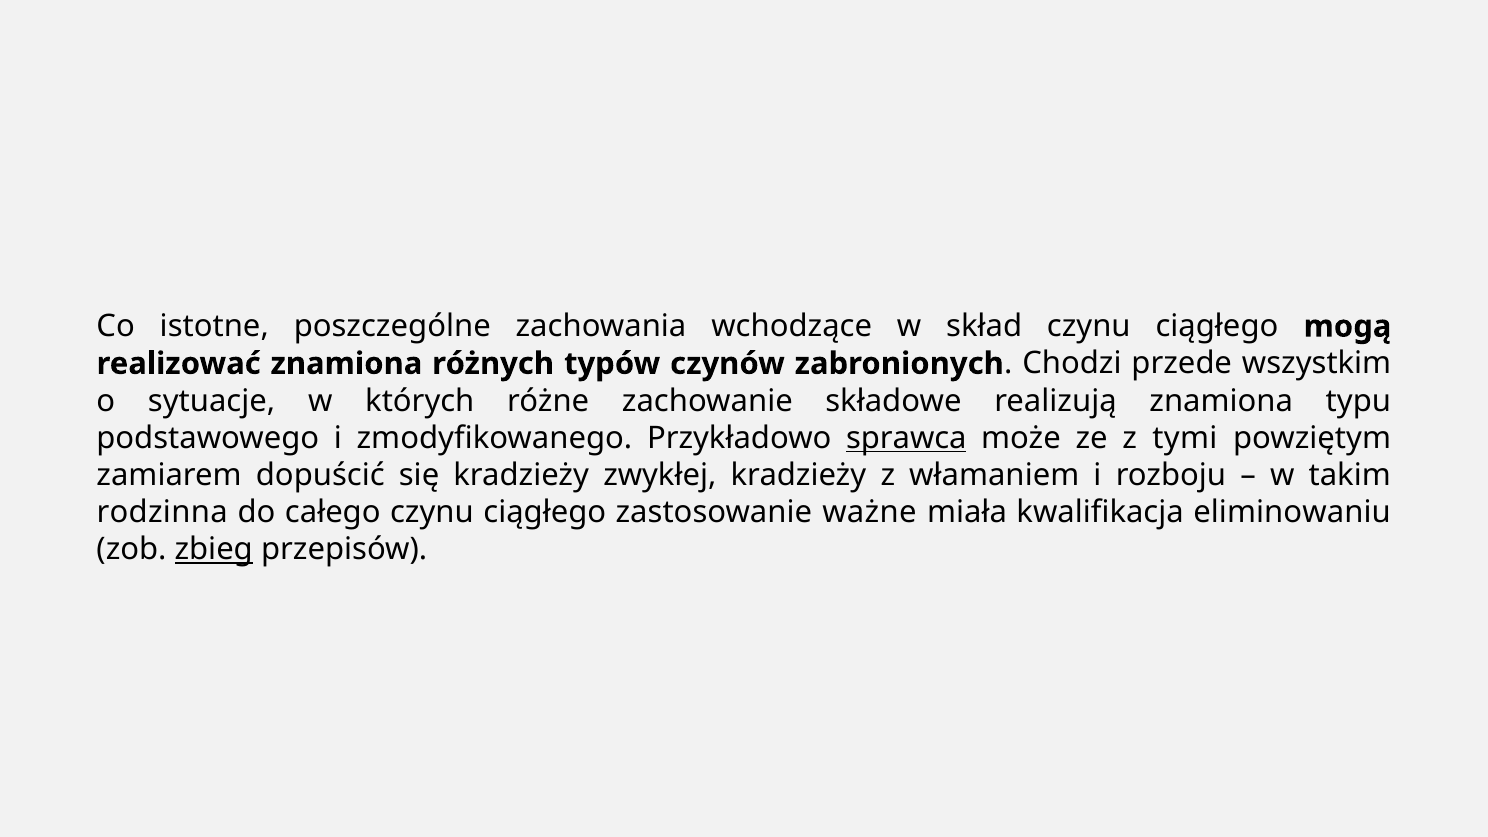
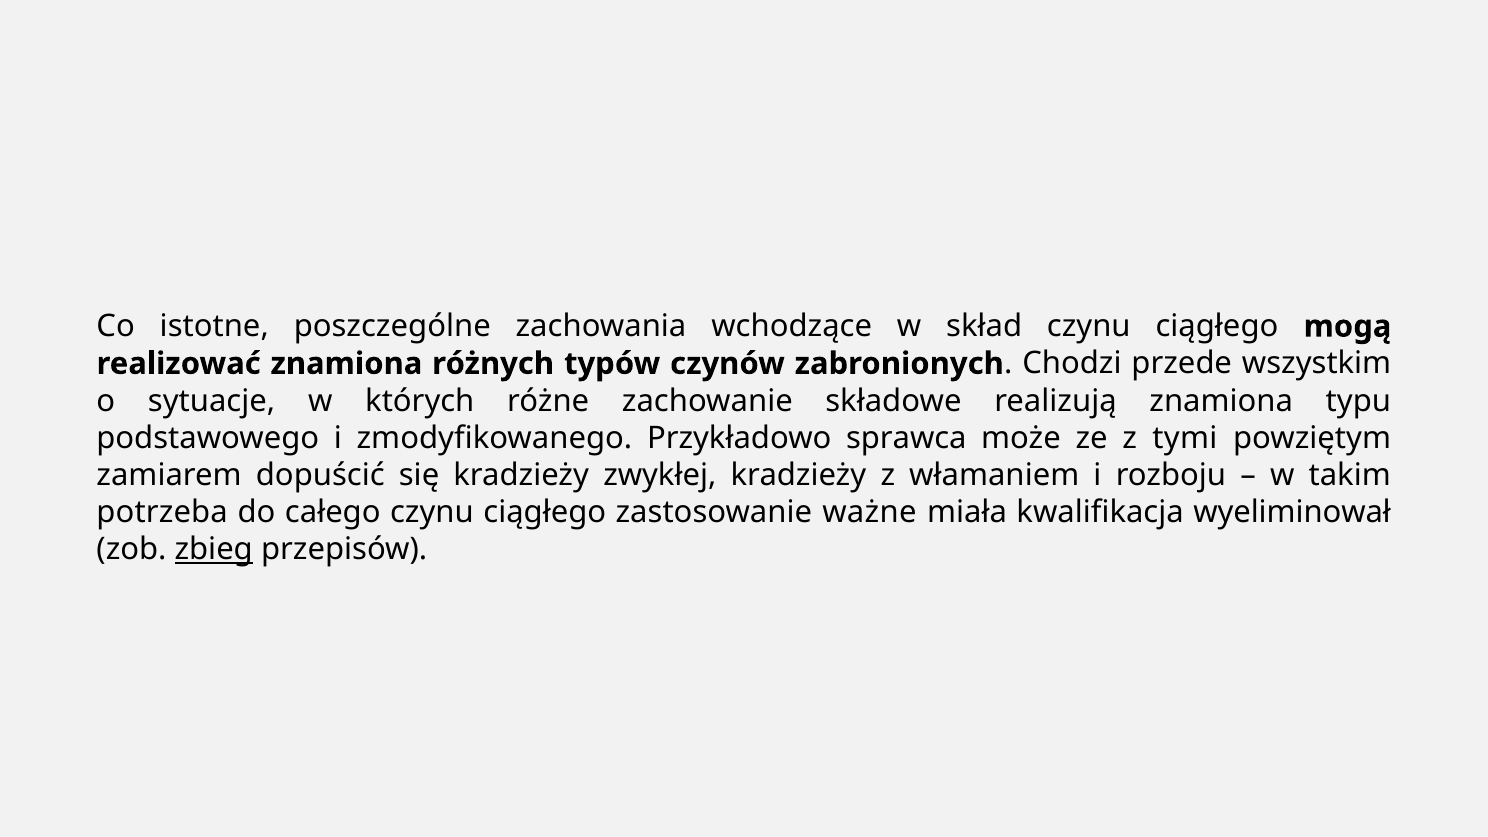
sprawca underline: present -> none (906, 438)
rodzinna: rodzinna -> potrzeba (162, 513)
eliminowaniu: eliminowaniu -> wyeliminował (1292, 513)
